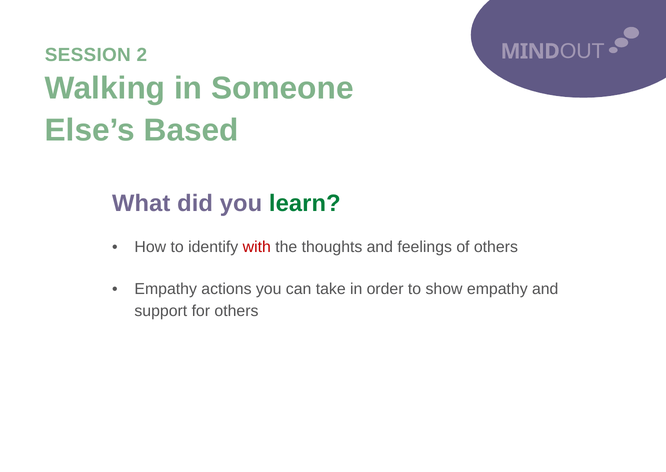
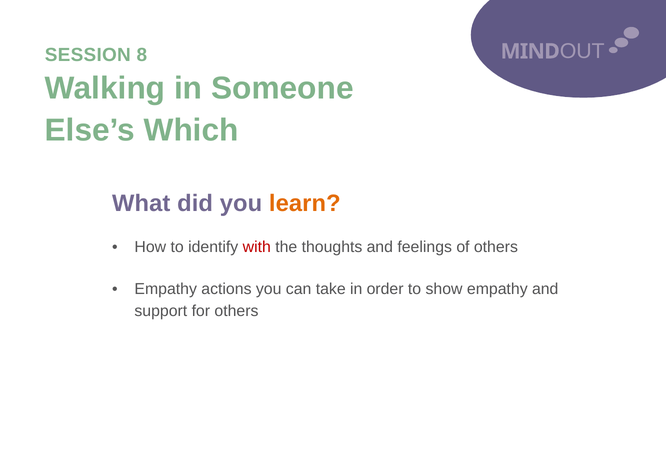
2: 2 -> 8 (142, 55)
Based: Based -> Which (191, 130)
learn colour: green -> orange (305, 203)
